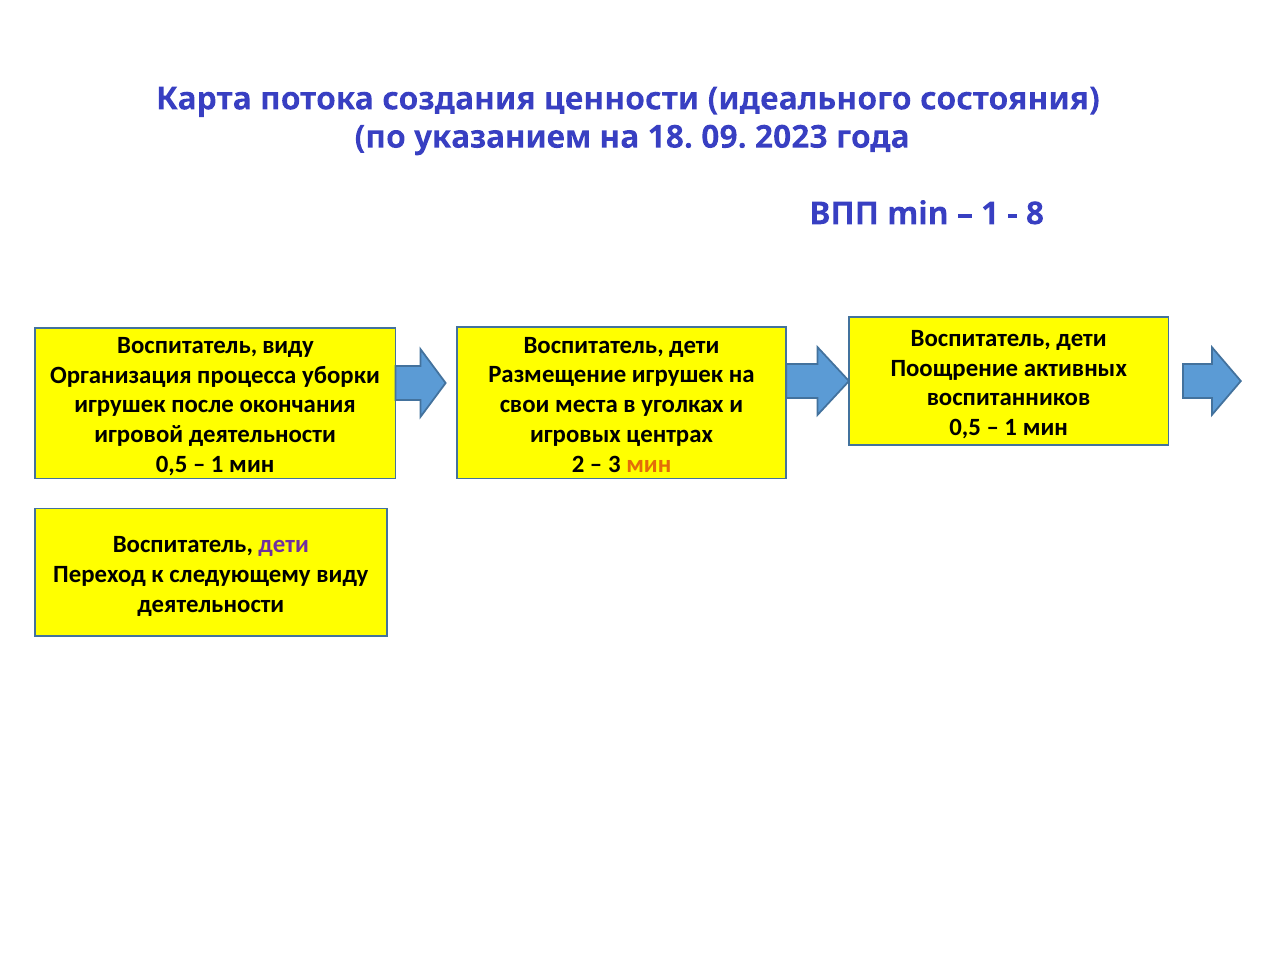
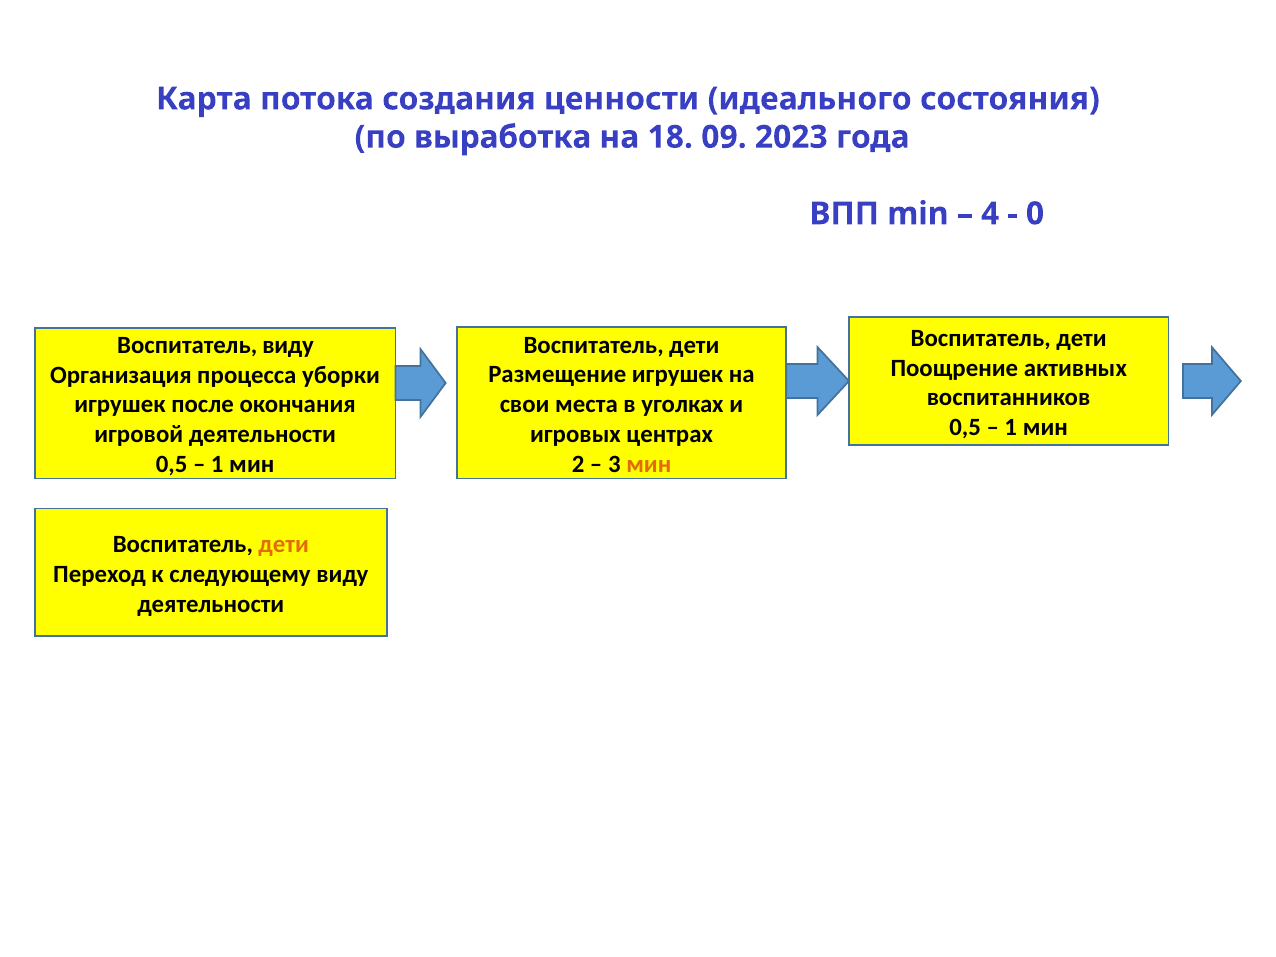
указанием: указанием -> выработка (503, 137)
1: 1 -> 4 (990, 214)
8: 8 -> 0 (1035, 214)
дети colour: purple -> orange (284, 544)
